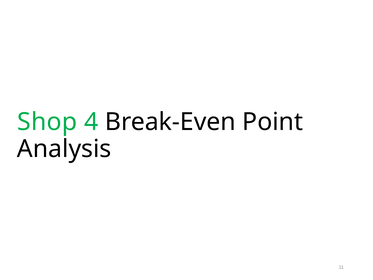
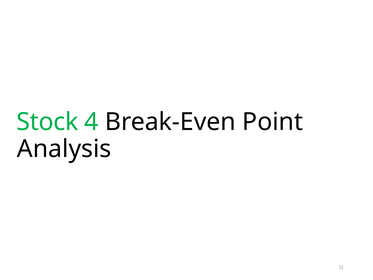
Shop: Shop -> Stock (47, 122)
